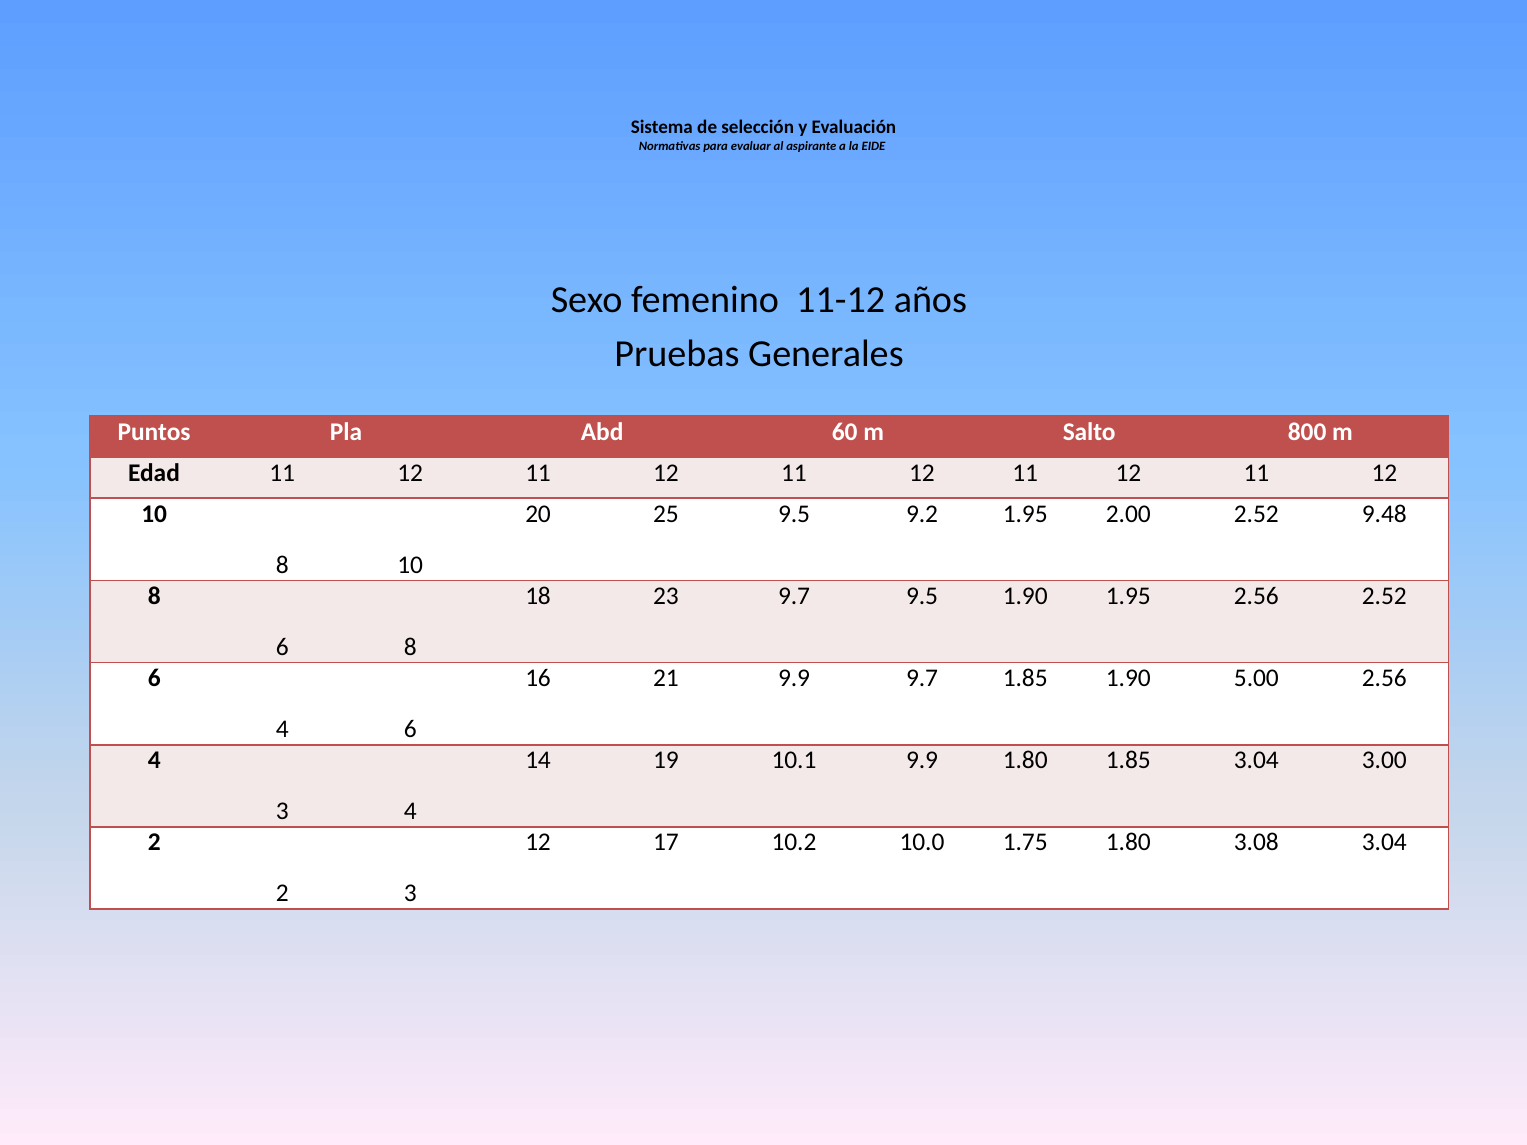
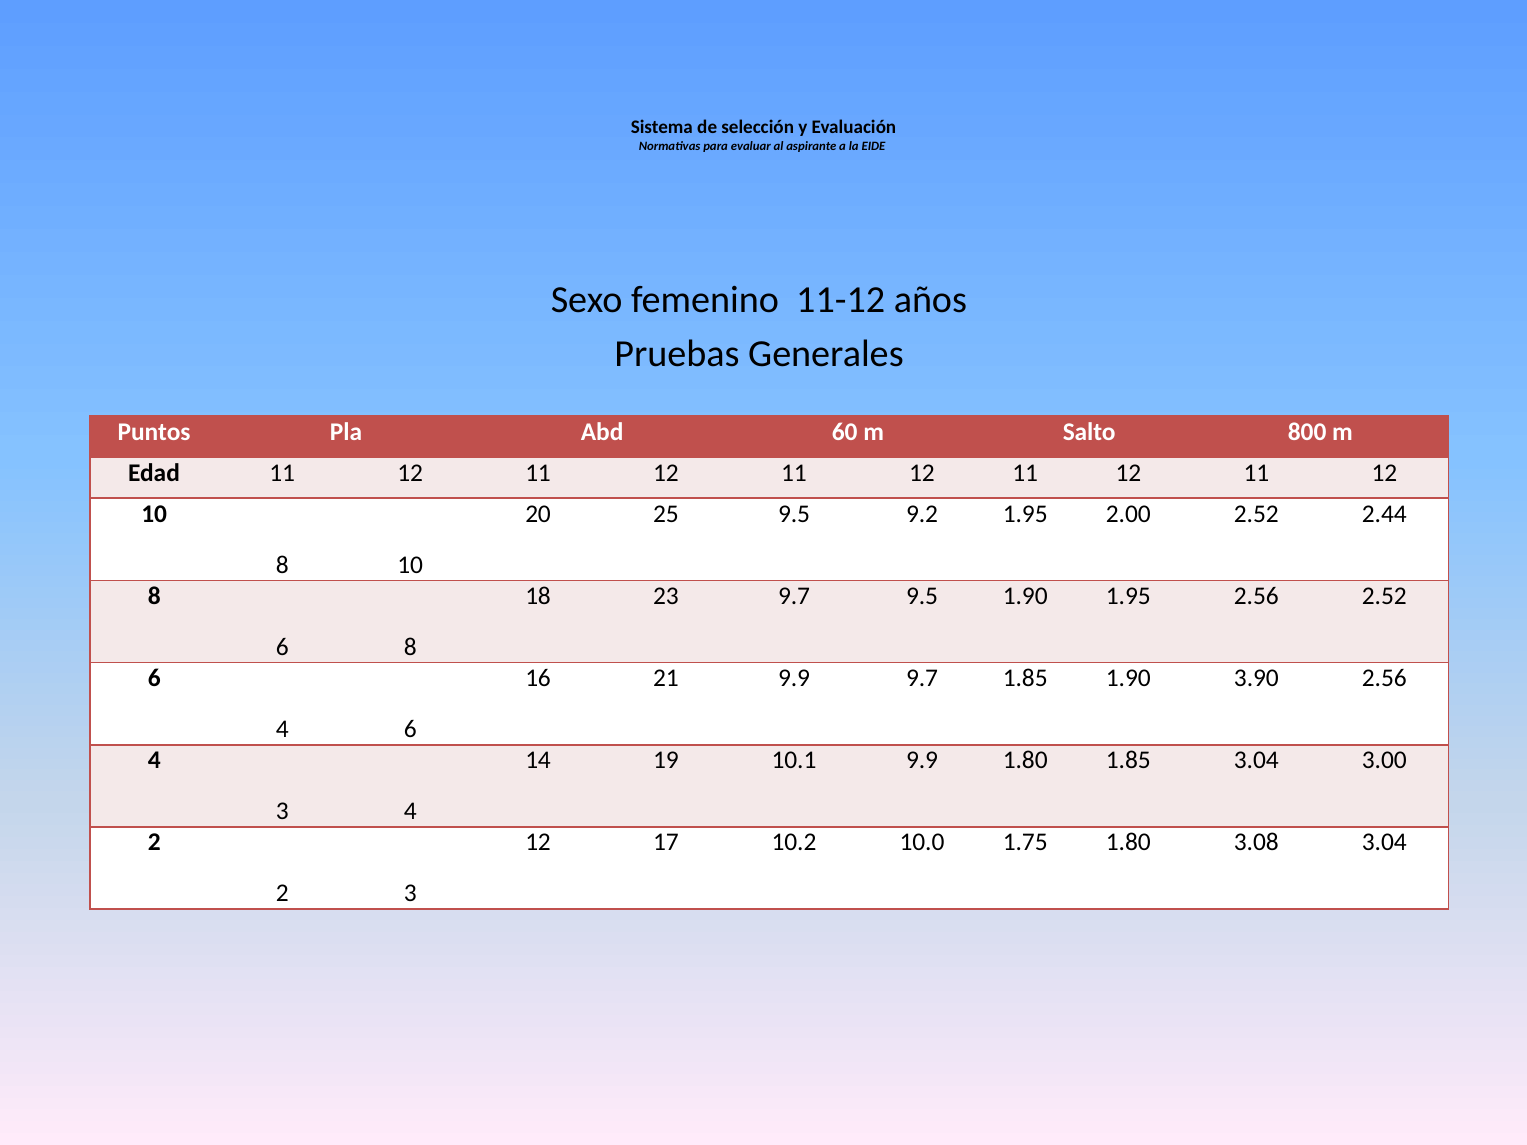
9.48: 9.48 -> 2.44 (1384, 514)
5.00: 5.00 -> 3.90 (1256, 678)
